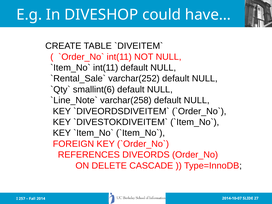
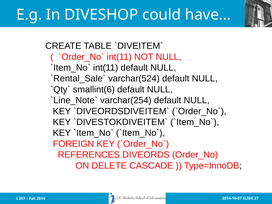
varchar(252: varchar(252 -> varchar(524 (134, 79)
varchar(258: varchar(258 -> varchar(254 (126, 100)
